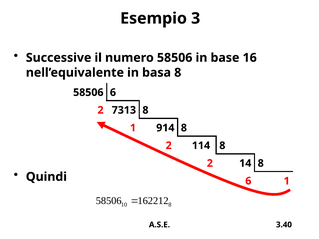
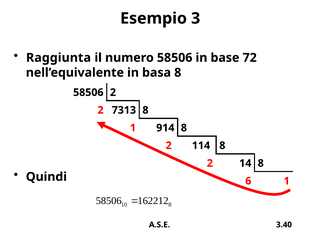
Successive: Successive -> Raggiunta (59, 58)
16: 16 -> 72 (250, 58)
58506 6: 6 -> 2 (113, 93)
